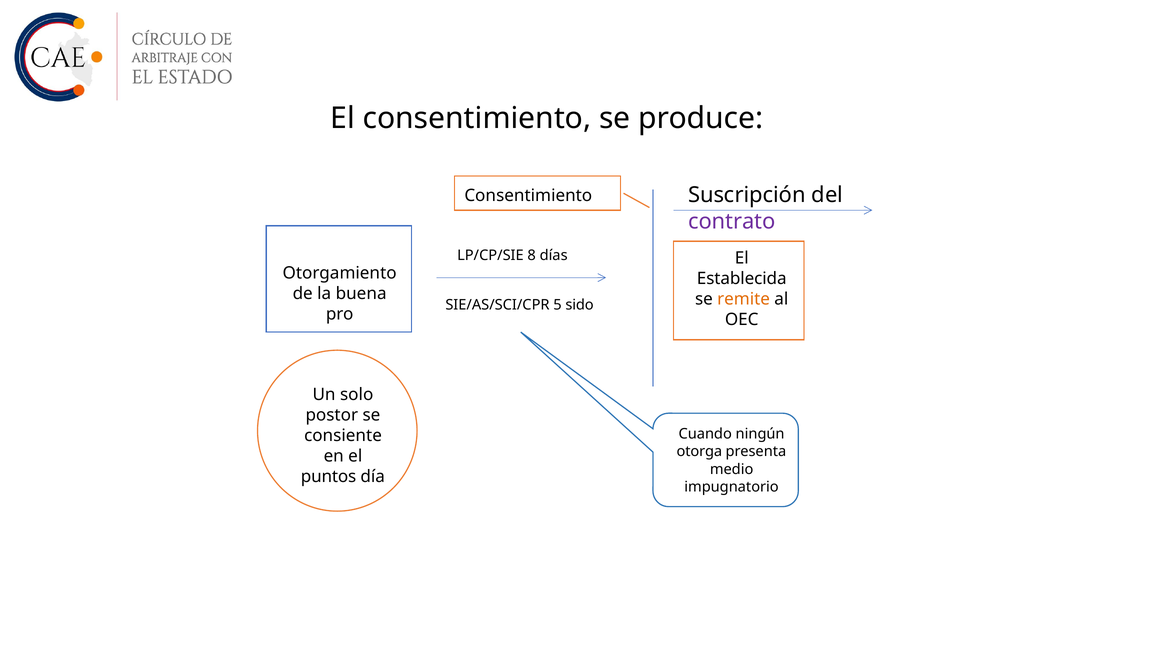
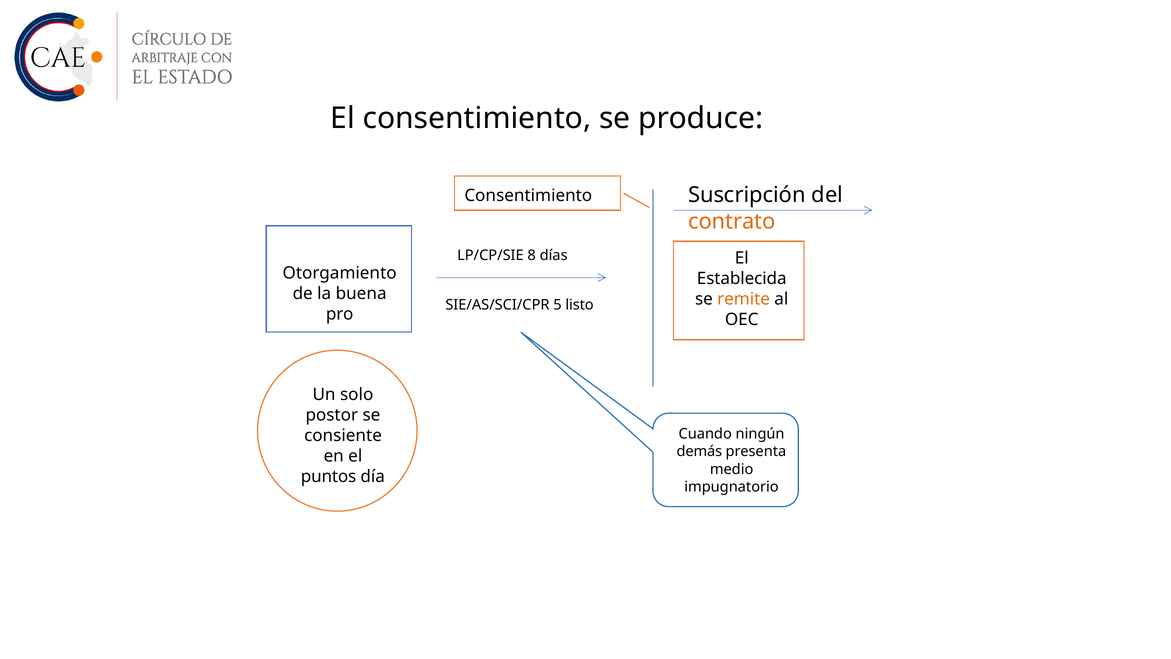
contrato colour: purple -> orange (732, 221)
sido: sido -> listo (580, 305)
otorga: otorga -> demás (699, 451)
